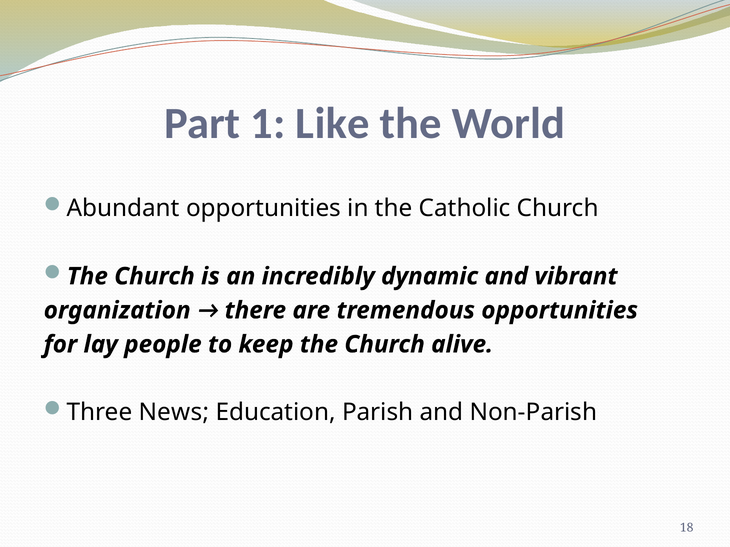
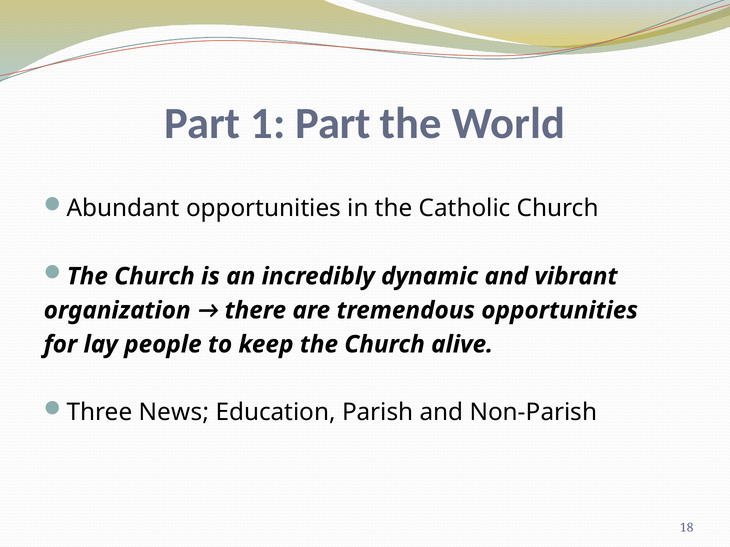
1 Like: Like -> Part (333, 124)
